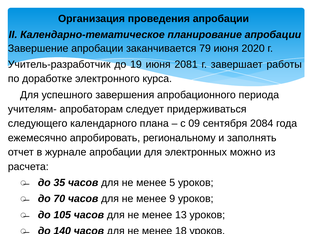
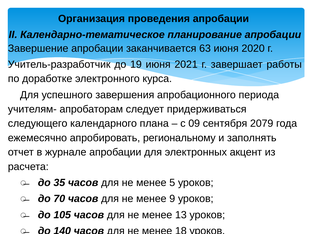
79: 79 -> 63 (205, 48)
2081: 2081 -> 2021 (186, 64)
2084: 2084 -> 2079 (262, 124)
можно: можно -> акцент (246, 152)
